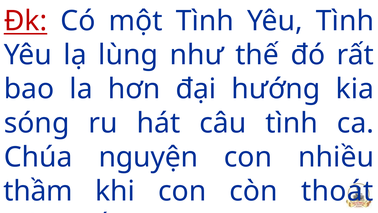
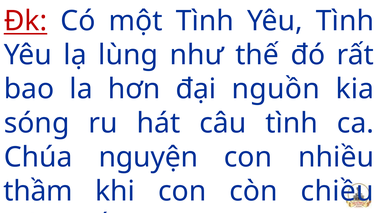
hướng: hướng -> nguồn (276, 89)
thoát: thoát -> chiều (337, 191)
